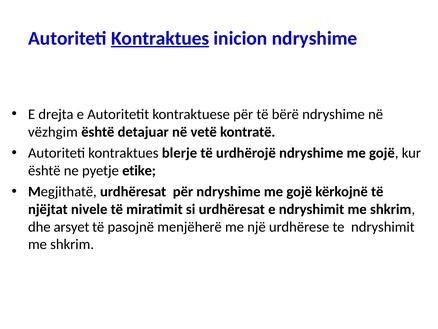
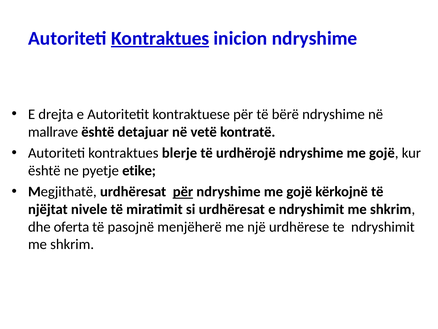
vëzhgim: vëzhgim -> mallrave (53, 132)
për underline: none -> present (183, 192)
arsyet: arsyet -> oferta (71, 227)
